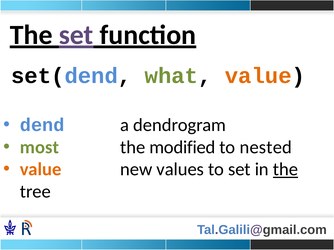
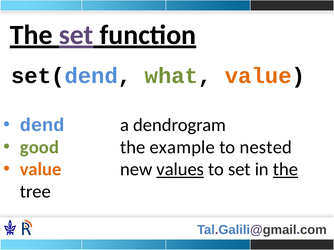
most: most -> good (39, 147)
modified: modified -> example (182, 147)
values underline: none -> present (180, 170)
